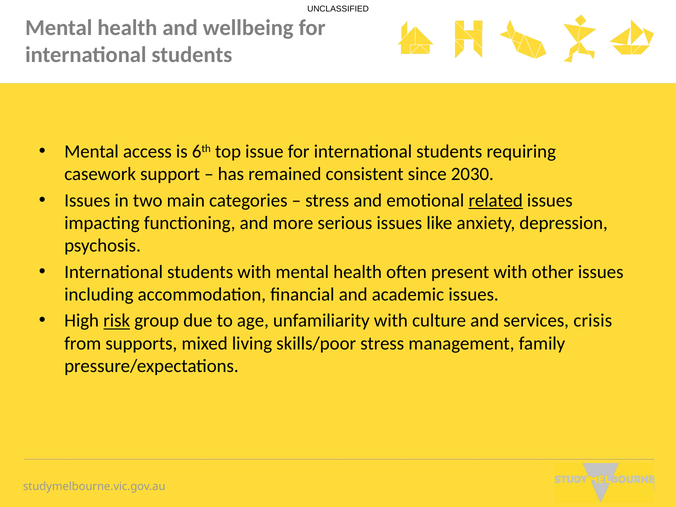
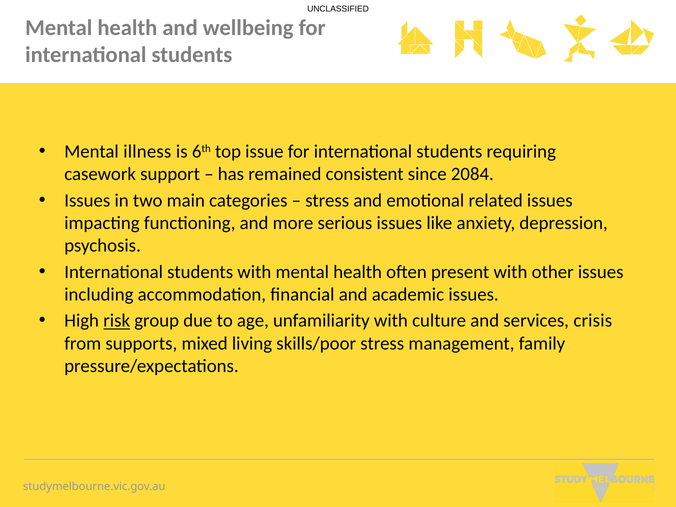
access: access -> illness (147, 152)
2030: 2030 -> 2084 (472, 174)
related underline: present -> none (496, 200)
